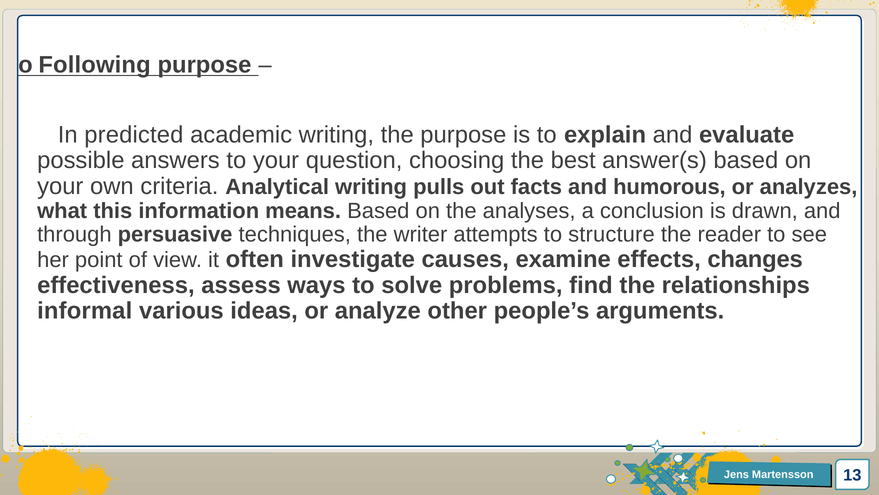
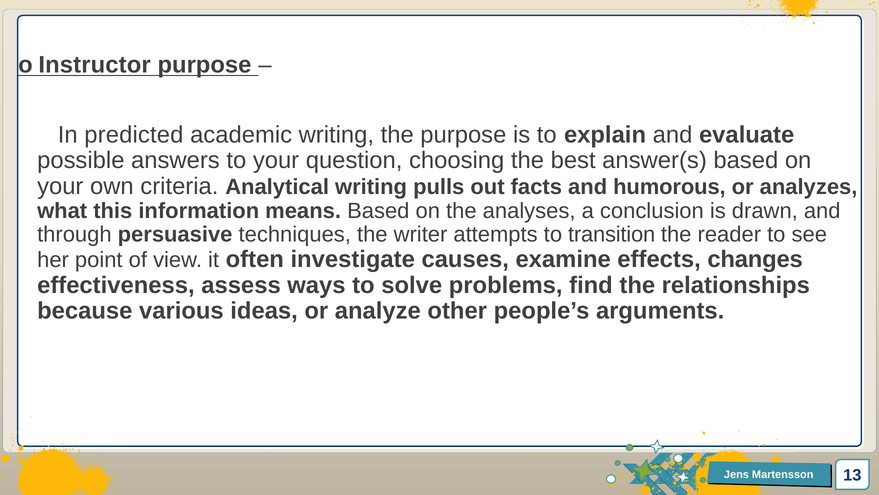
Following: Following -> Instructor (95, 65)
structure: structure -> transition (612, 234)
informal: informal -> because (85, 311)
